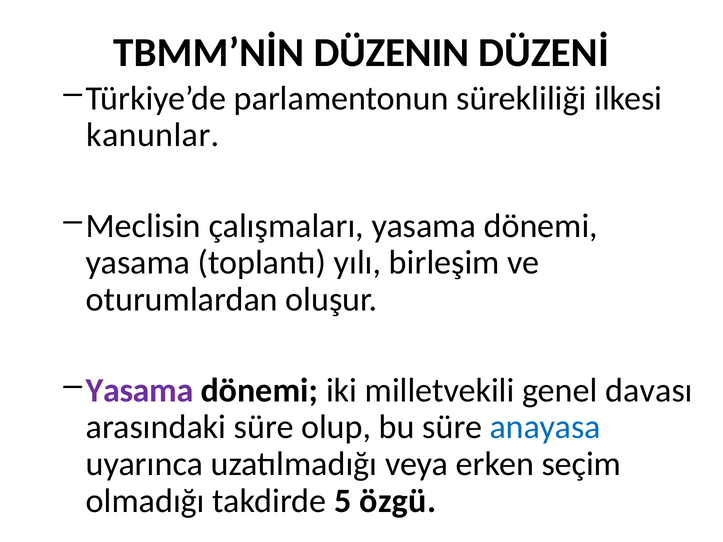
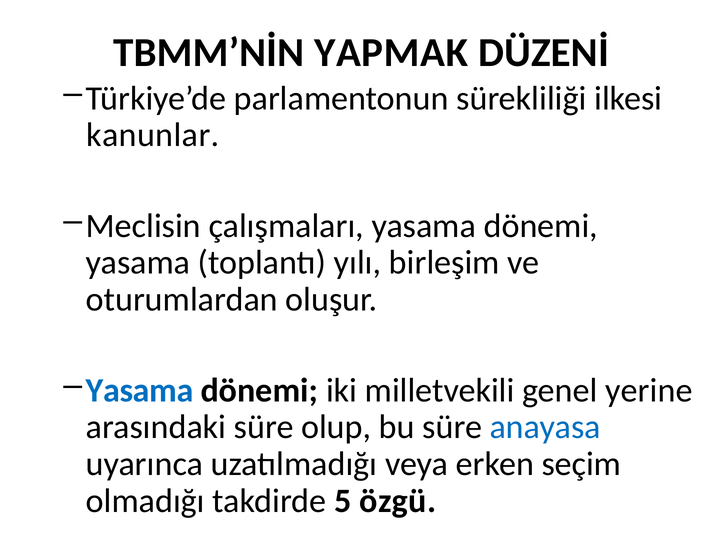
DÜZENIN: DÜZENIN -> YAPMAK (391, 53)
Yasama colour: purple -> blue (140, 391)
davası: davası -> yerine (649, 391)
